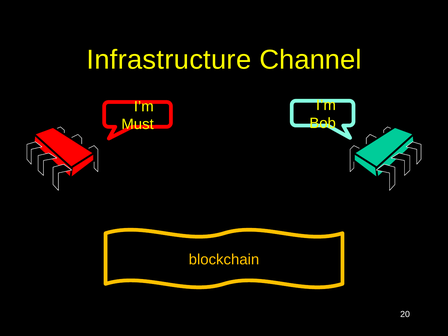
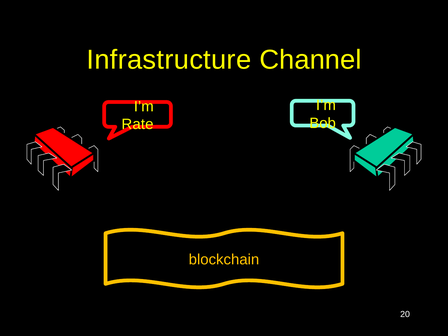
Must: Must -> Rate (137, 124)
